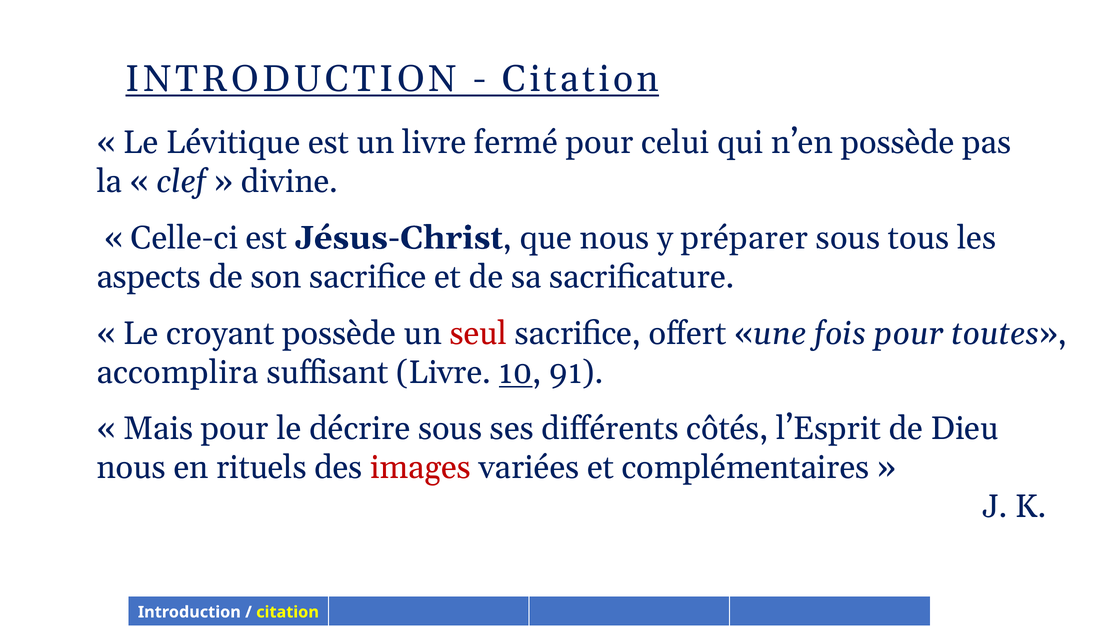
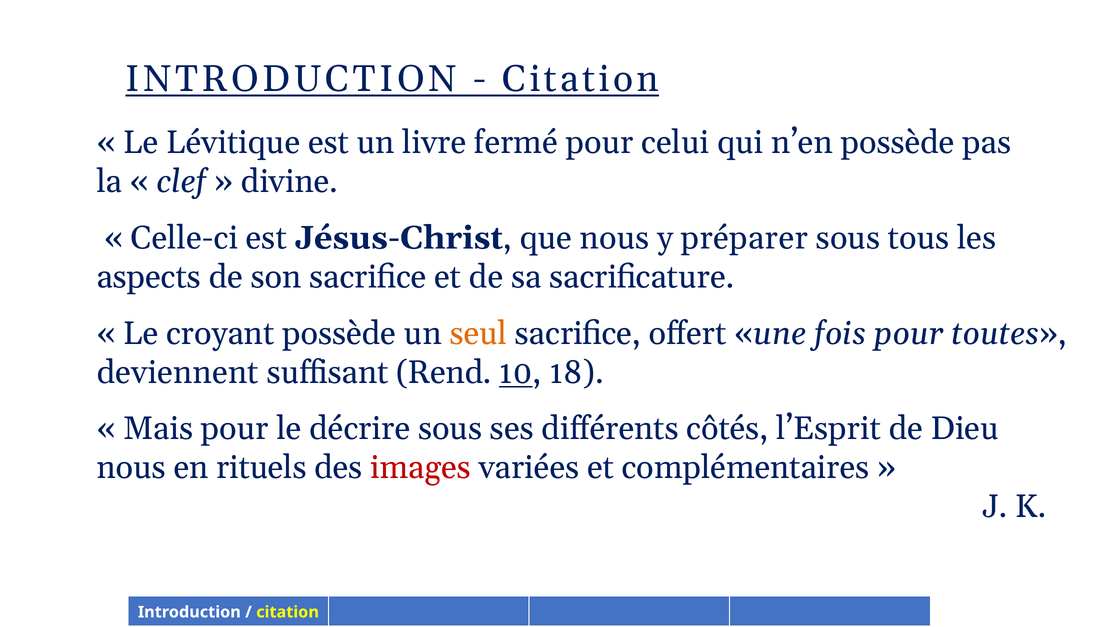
seul colour: red -> orange (478, 333)
accomplira: accomplira -> deviennent (178, 372)
suffisant Livre: Livre -> Rend (444, 372)
91: 91 -> 18 (577, 372)
